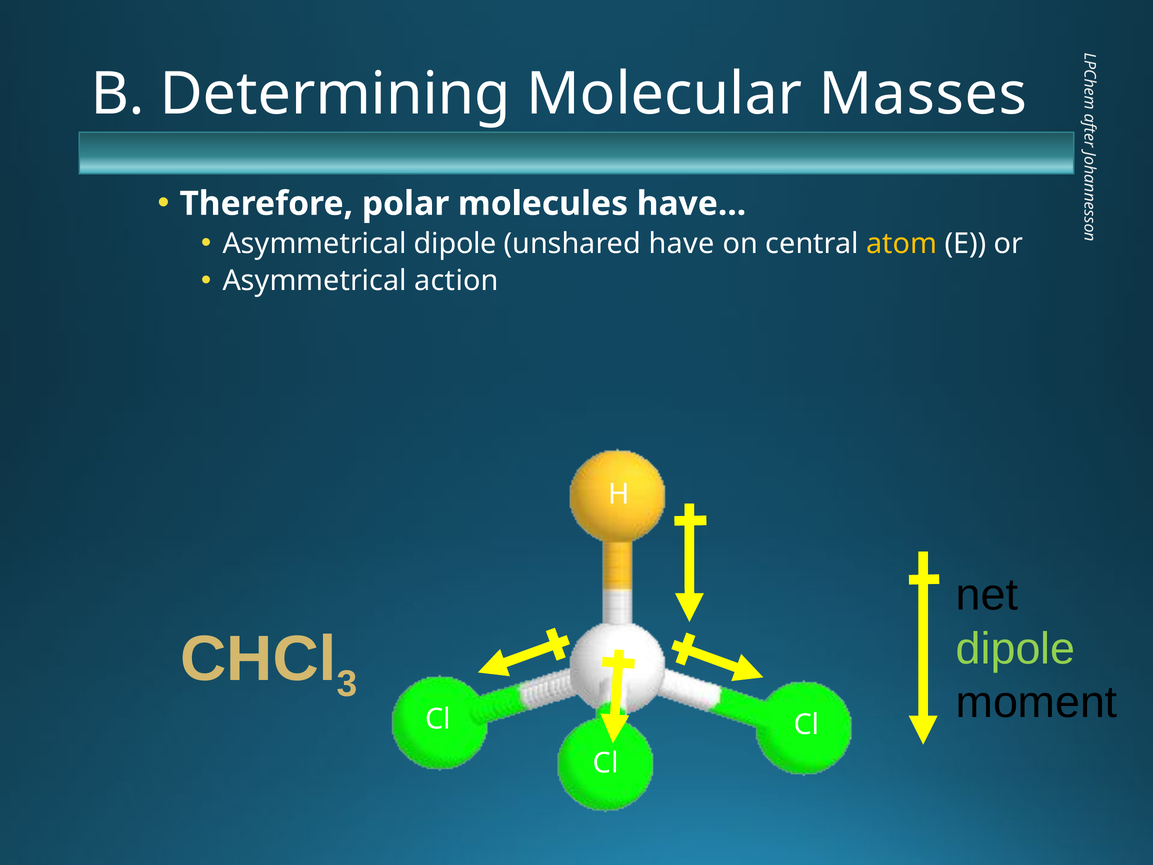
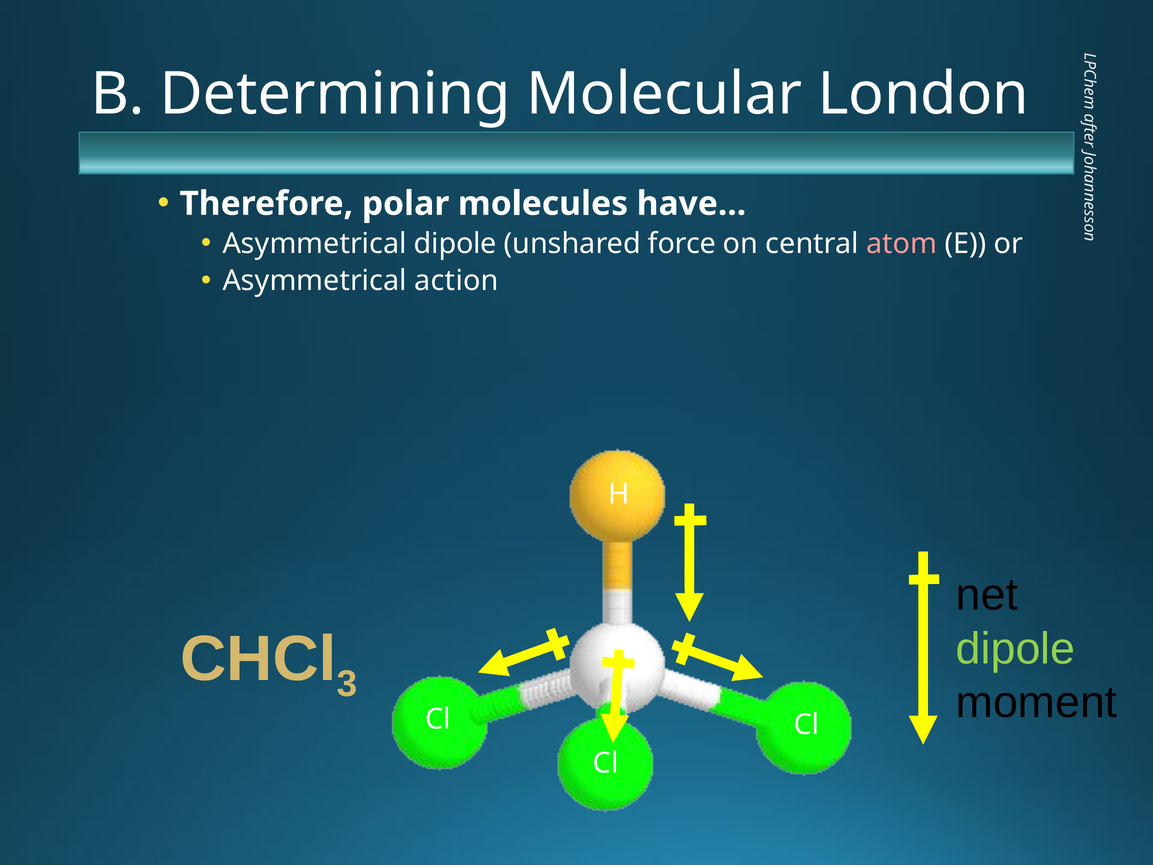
Masses: Masses -> London (923, 94)
unshared have: have -> force (682, 243)
atom colour: yellow -> pink (902, 243)
